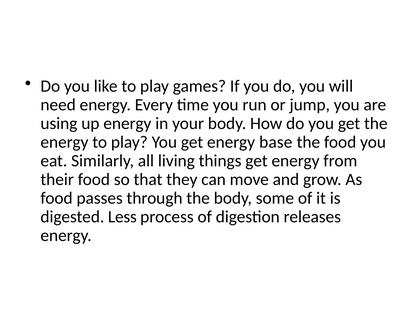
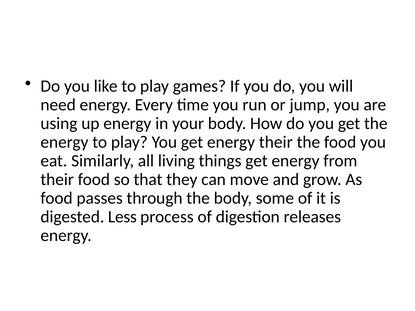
energy base: base -> their (276, 142)
